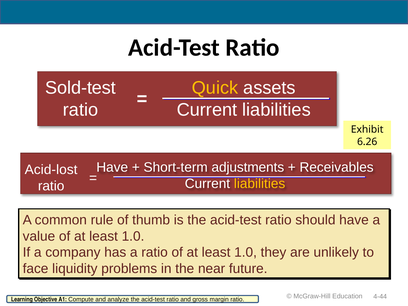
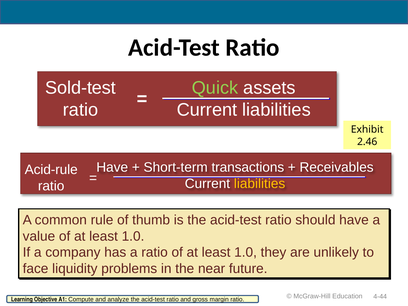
Quick colour: yellow -> light green (215, 88)
6.26: 6.26 -> 2.46 (367, 142)
adjustments: adjustments -> transactions (248, 167)
Acid-lost: Acid-lost -> Acid-rule (51, 170)
